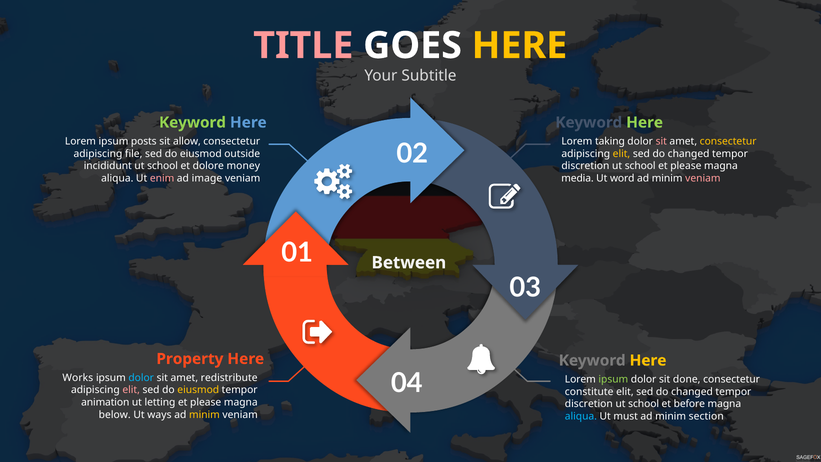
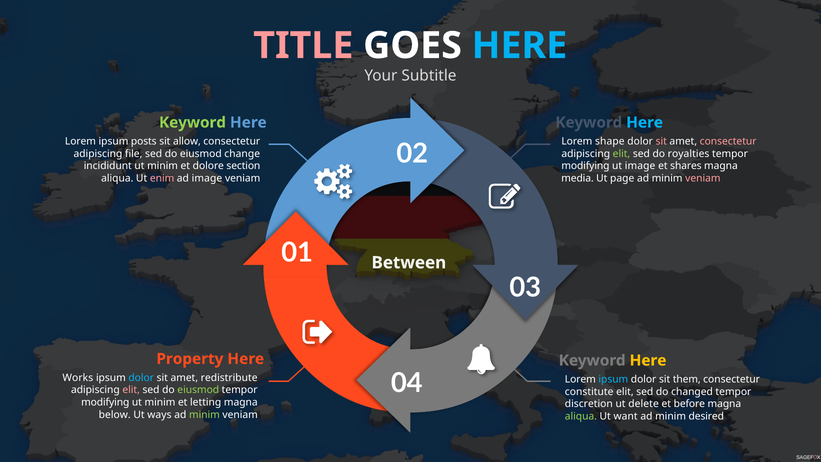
HERE colour: yellow -> light blue (519, 46)
Here colour: light green -> light blue (645, 122)
taking: taking -> shape (610, 141)
consectetur colour: yellow -> pink (728, 141)
outside: outside -> change (242, 154)
elit colour: yellow -> light green (621, 154)
changed: changed -> royalties (689, 154)
incididunt ut school: school -> minim (163, 166)
money: money -> section (243, 166)
discretion: discretion -> modifying (585, 166)
school: school -> image (640, 166)
please: please -> shares (686, 166)
word: word -> page (622, 178)
ipsum colour: light green -> light blue (613, 379)
done: done -> them (687, 379)
eiusmod colour: yellow -> light green (198, 390)
animation: animation -> modifying (105, 402)
letting: letting -> minim (160, 402)
please: please -> letting (206, 402)
school: school -> delete (644, 404)
minim colour: yellow -> light green (204, 414)
aliqua colour: light blue -> light green (581, 416)
must: must -> want (626, 416)
section: section -> desired (706, 416)
